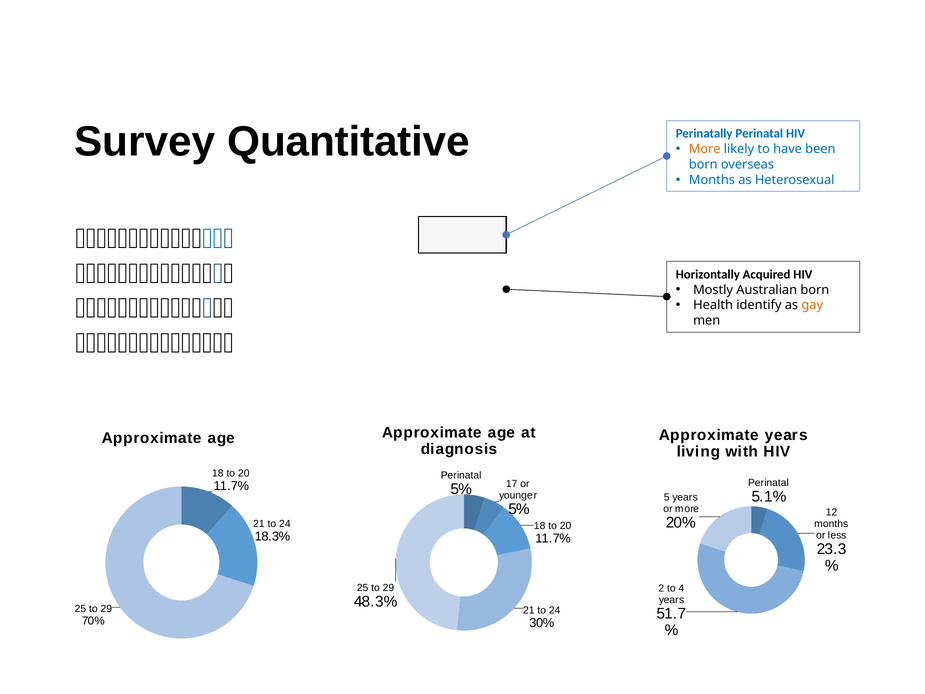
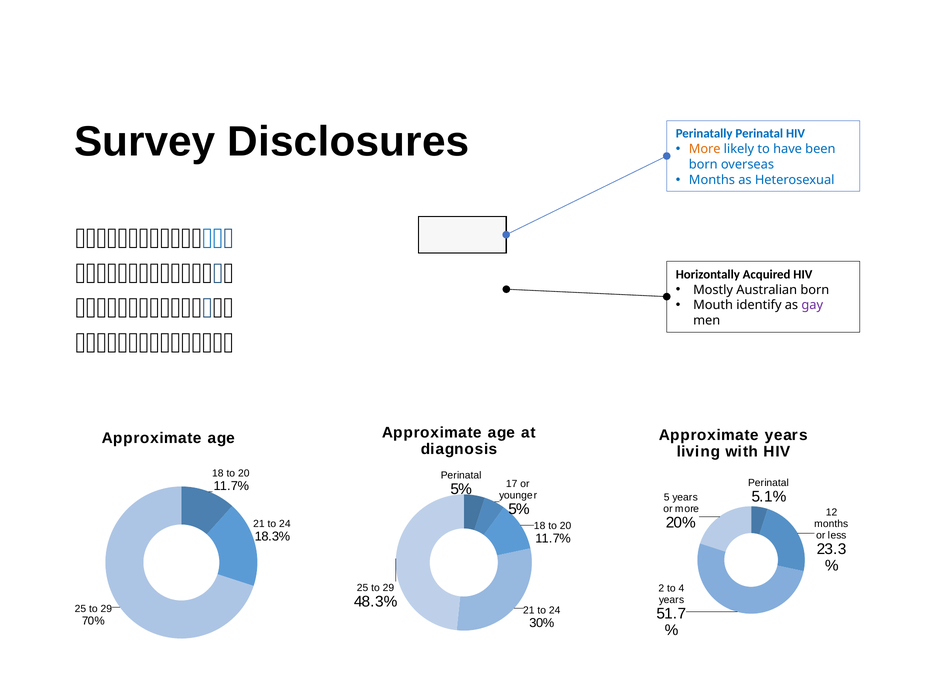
Quantitative: Quantitative -> Disclosures (348, 142)
Health: Health -> Mouth (713, 305)
gay colour: orange -> purple (812, 305)
